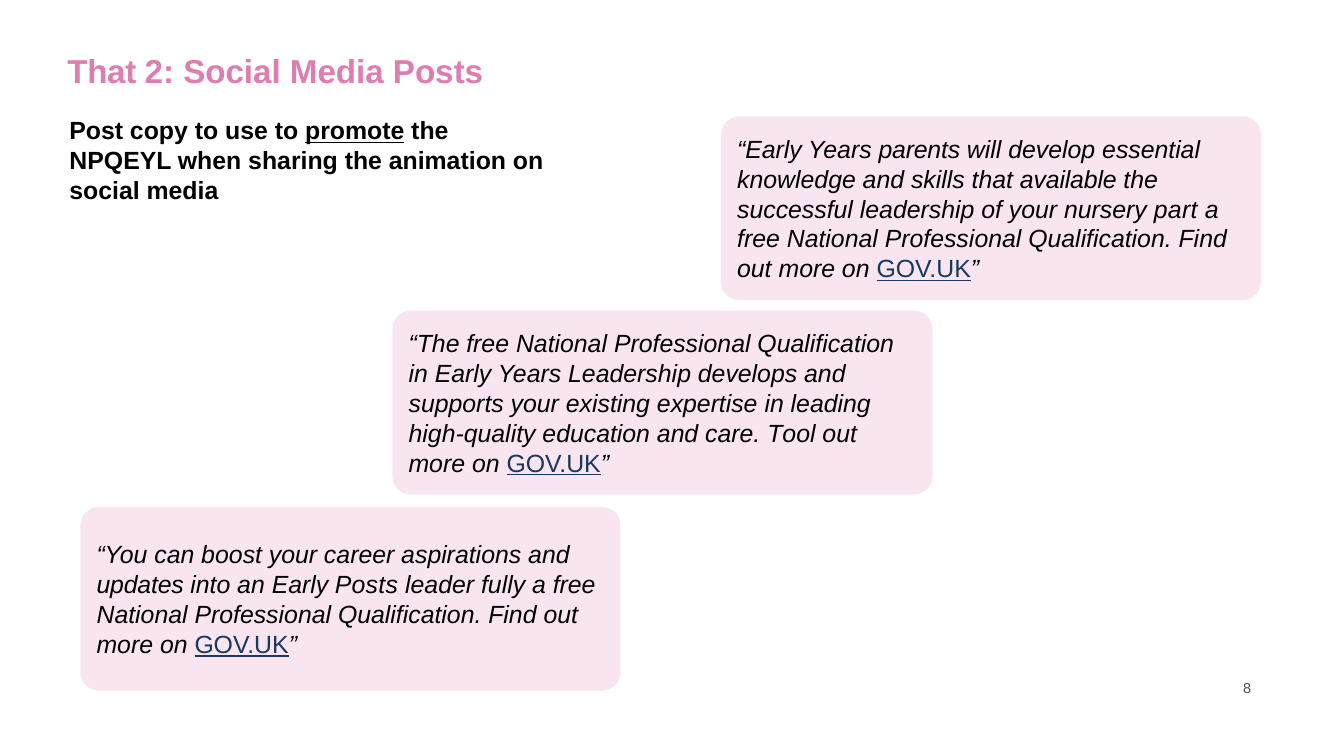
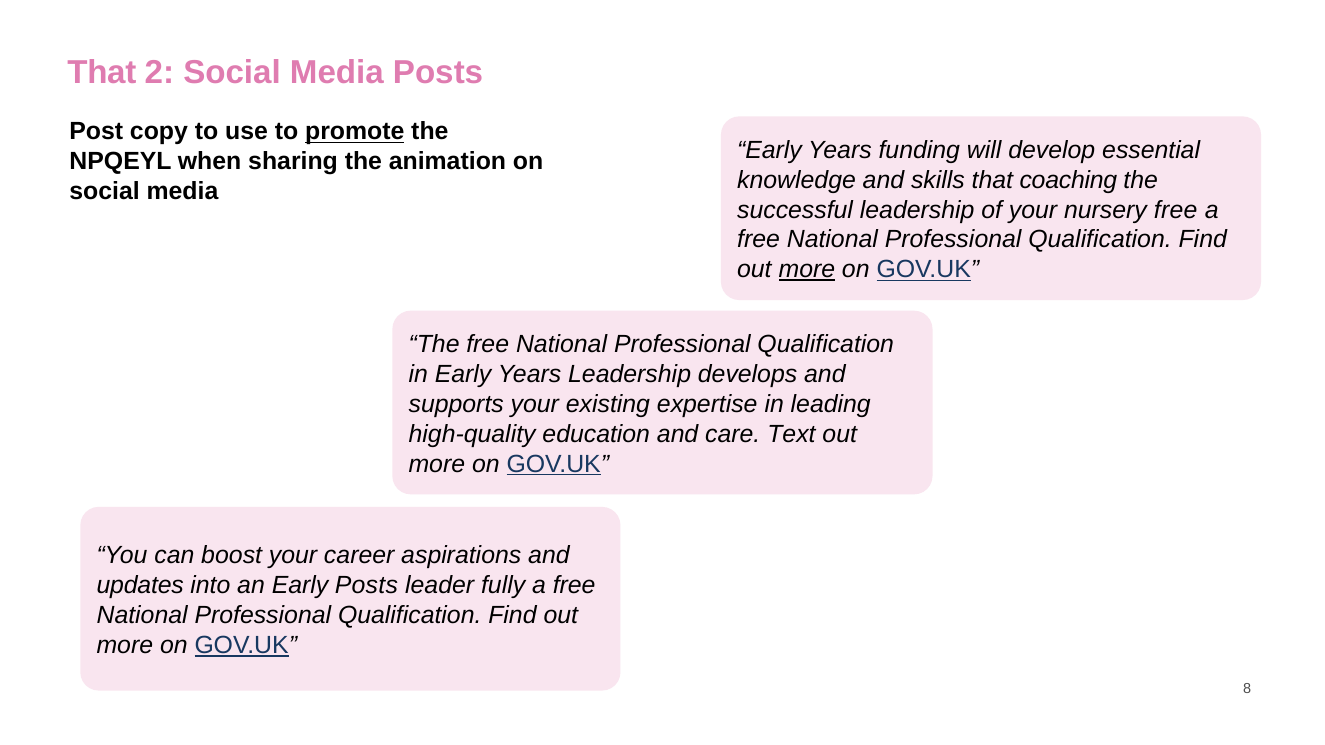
parents: parents -> funding (919, 150)
available: available -> coaching (1068, 180)
nursery part: part -> free (1176, 210)
more underline: none -> present (807, 270)
Tool: Tool -> Text (791, 434)
